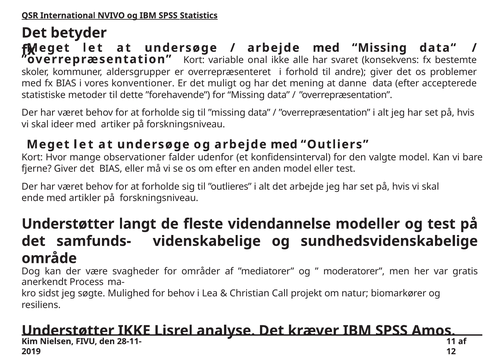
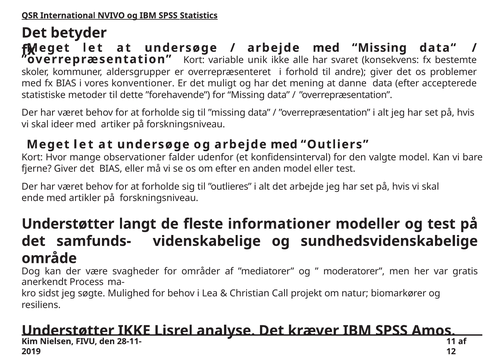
onal: onal -> unik (258, 60)
videndannelse: videndannelse -> informationer (279, 224)
